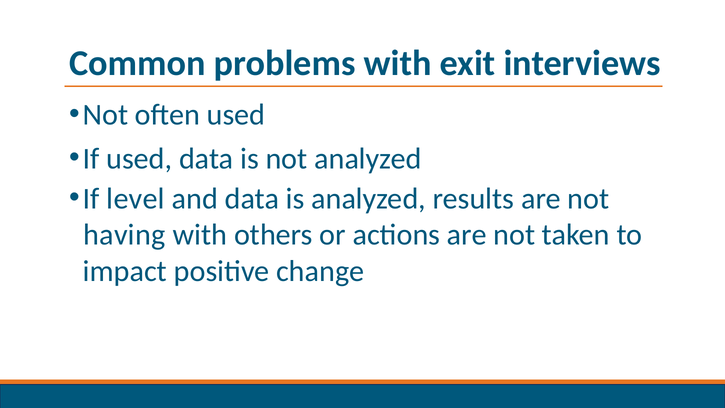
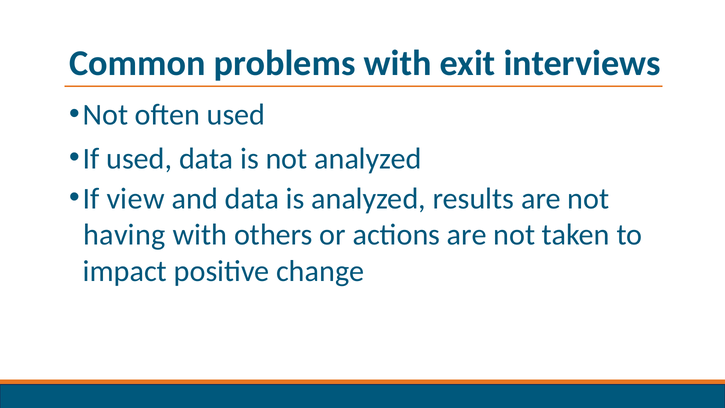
level: level -> view (136, 199)
